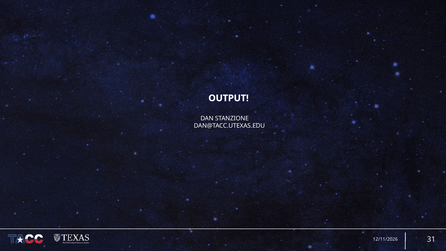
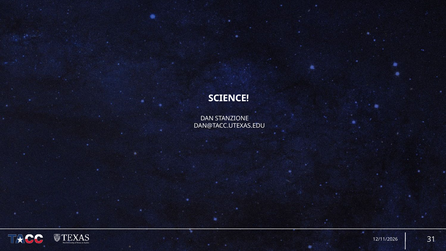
OUTPUT: OUTPUT -> SCIENCE (229, 98)
